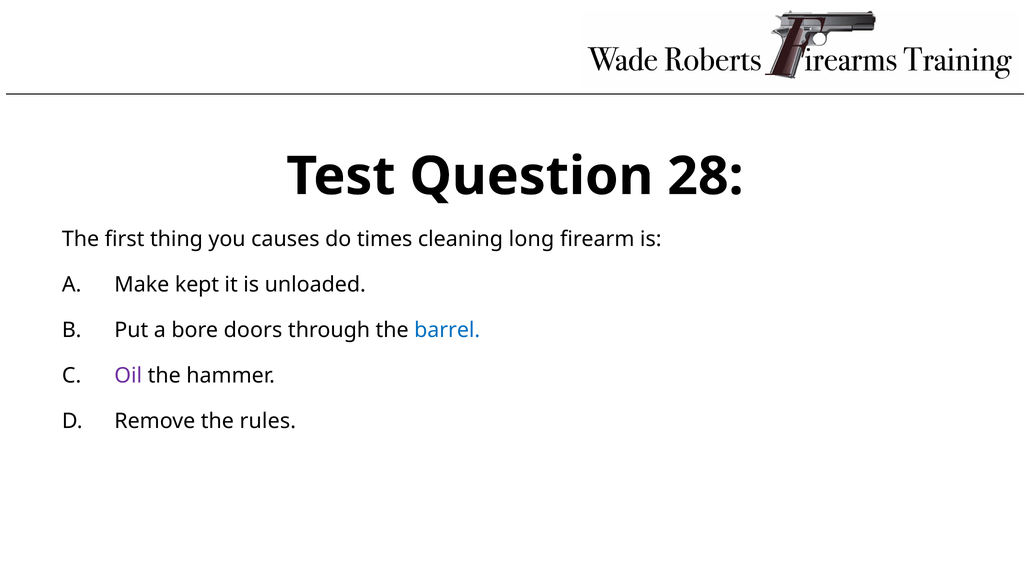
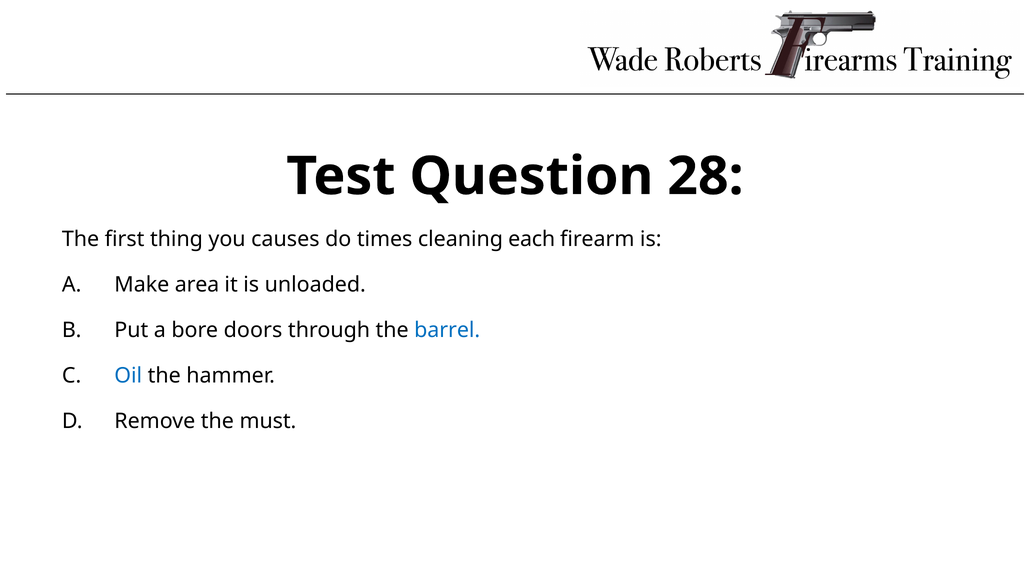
long: long -> each (532, 239)
kept: kept -> area (197, 285)
Oil colour: purple -> blue (128, 376)
rules: rules -> must (268, 422)
